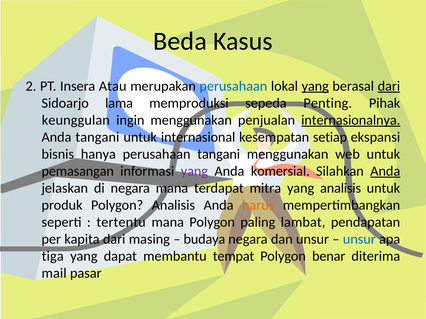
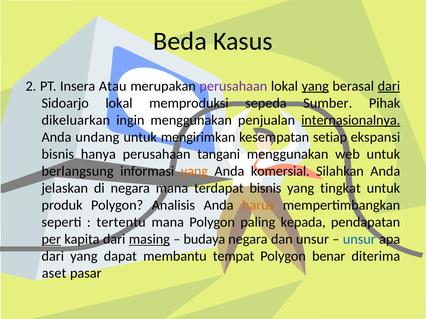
perusahaan colour: blue -> purple (233, 86)
Sidoarjo lama: lama -> lokal (119, 103)
Penting: Penting -> Sumber (328, 103)
keunggulan: keunggulan -> dikeluarkan (76, 120)
Anda tangani: tangani -> undang (97, 137)
internasional: internasional -> mengirimkan (198, 137)
pemasangan: pemasangan -> berlangsung (78, 171)
yang colour: purple -> orange (194, 171)
Anda underline: present -> none (385, 171)
terdapat mitra: mitra -> bisnis (265, 188)
yang analisis: analisis -> tingkat (340, 188)
lambat: lambat -> kepada (303, 223)
per underline: none -> present (51, 240)
masing underline: none -> present (149, 240)
tiga: tiga -> dari (53, 257)
mail: mail -> aset (54, 274)
